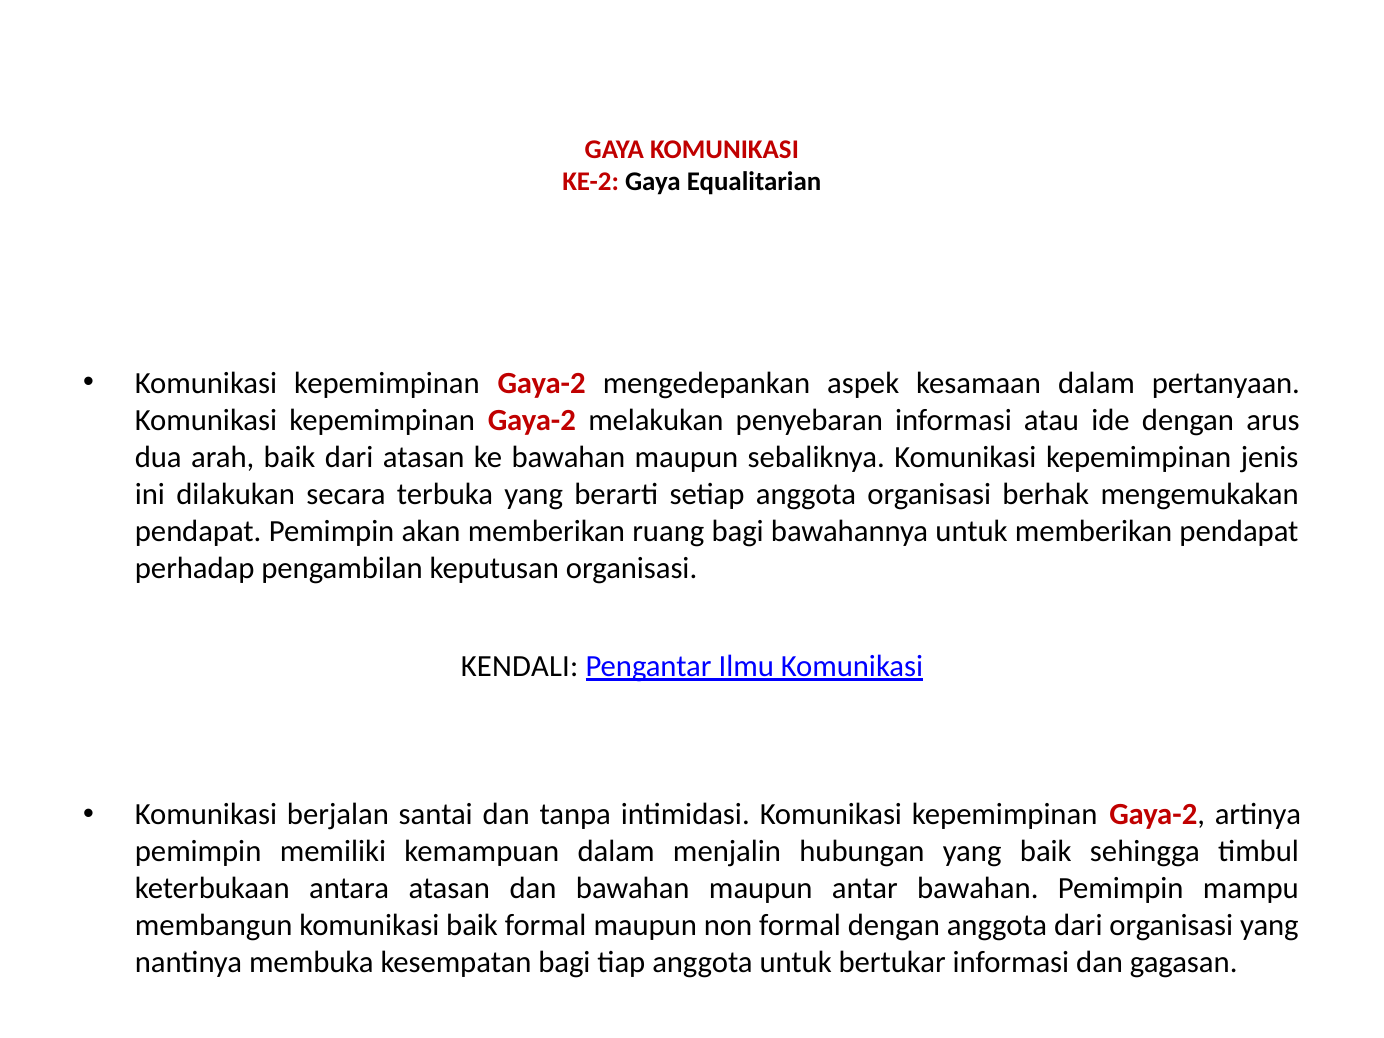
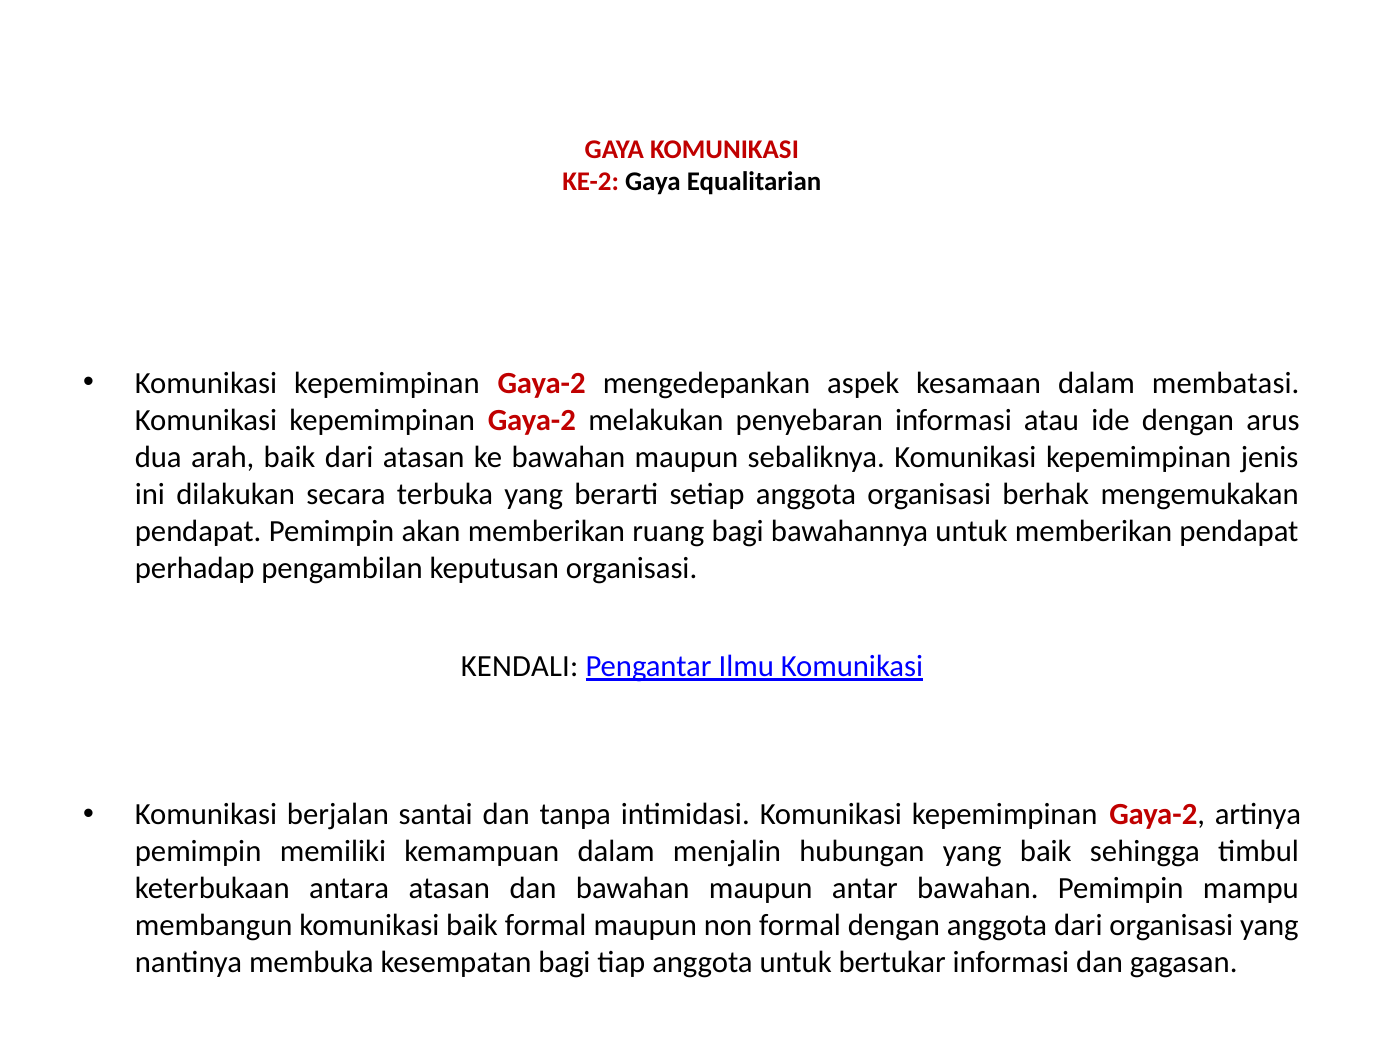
pertanyaan: pertanyaan -> membatasi (1226, 384)
